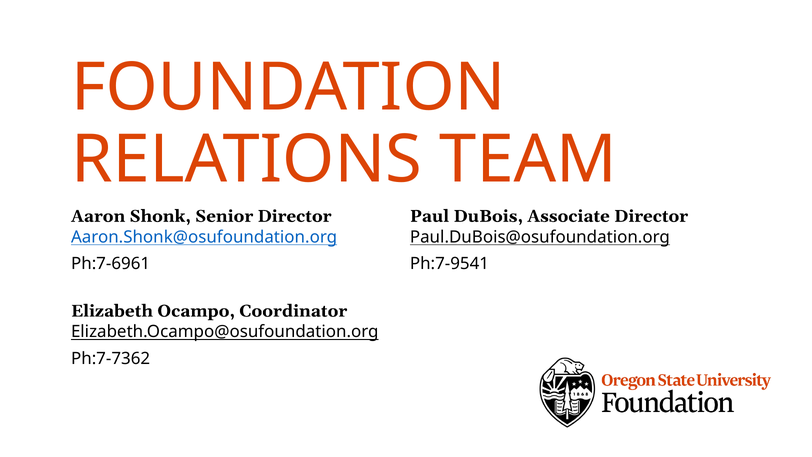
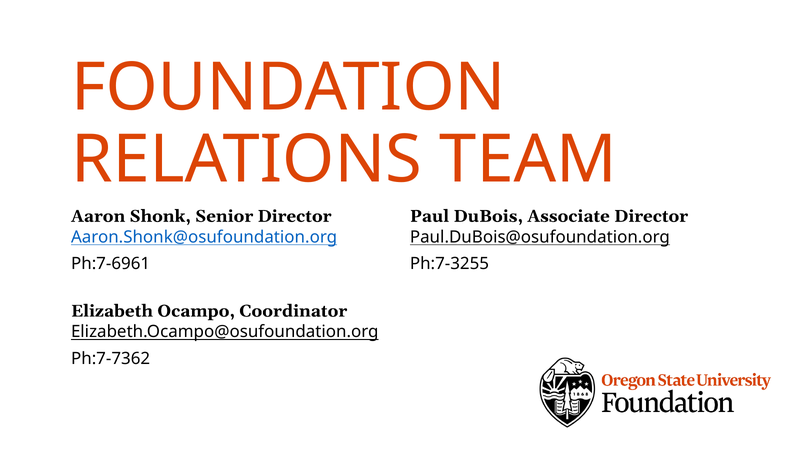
Ph:7-9541: Ph:7-9541 -> Ph:7-3255 (449, 263)
